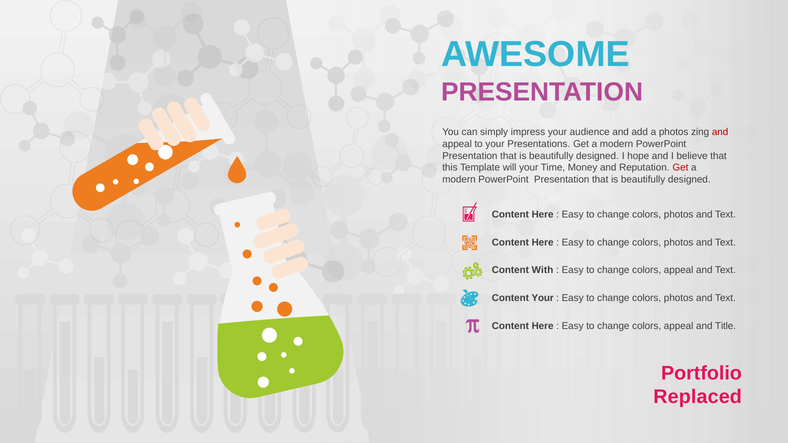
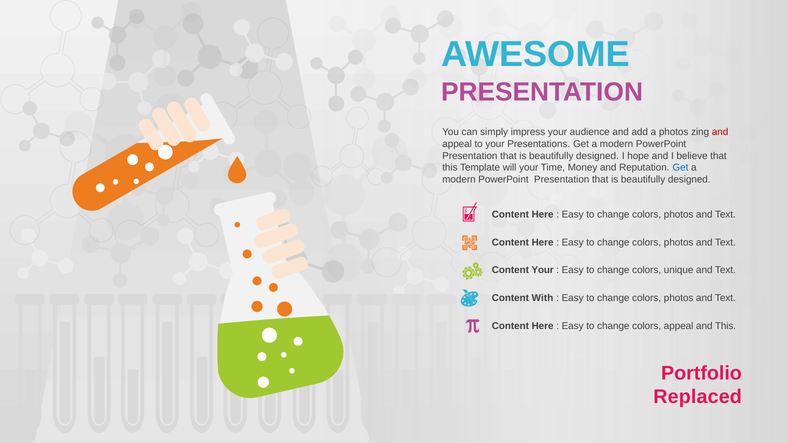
Get colour: red -> blue (680, 168)
Content With: With -> Your (543, 270)
appeal: appeal -> unique (679, 270)
Content Your: Your -> With (543, 298)
and Title: Title -> This (726, 326)
